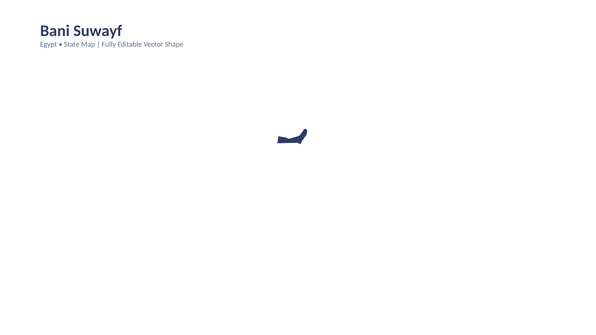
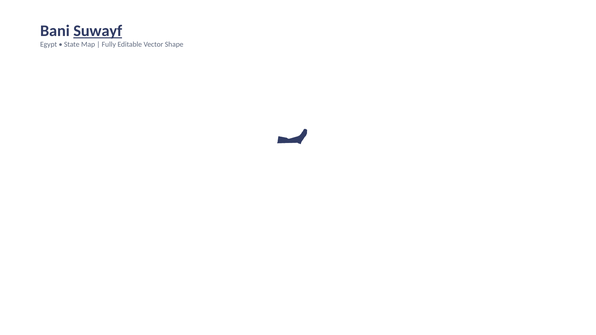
Suwayf underline: none -> present (98, 31)
